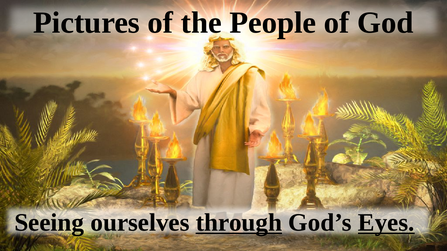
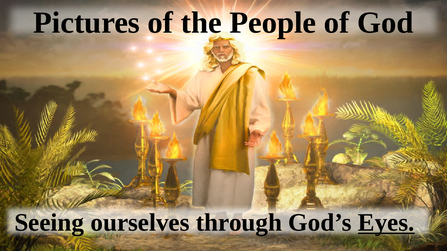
through underline: present -> none (239, 223)
